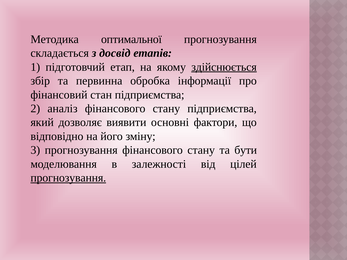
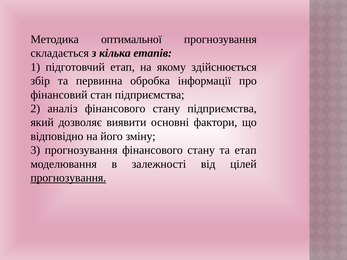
досвід: досвід -> кілька (115, 53)
здійснюється underline: present -> none (224, 67)
та бути: бути -> етап (246, 150)
